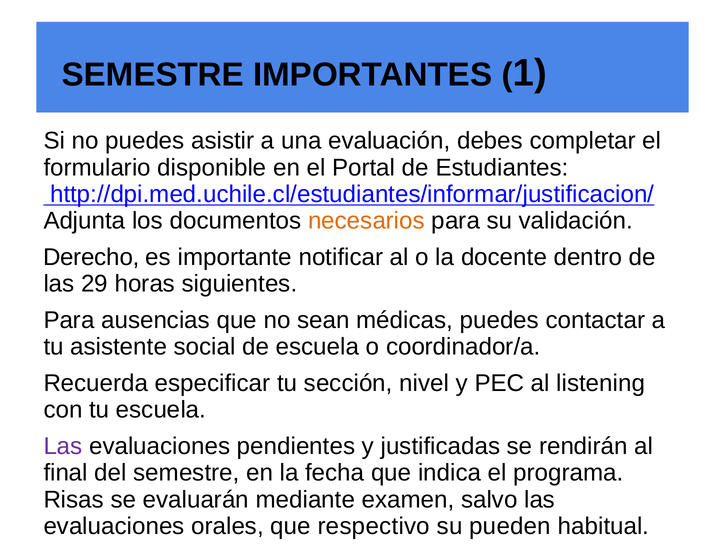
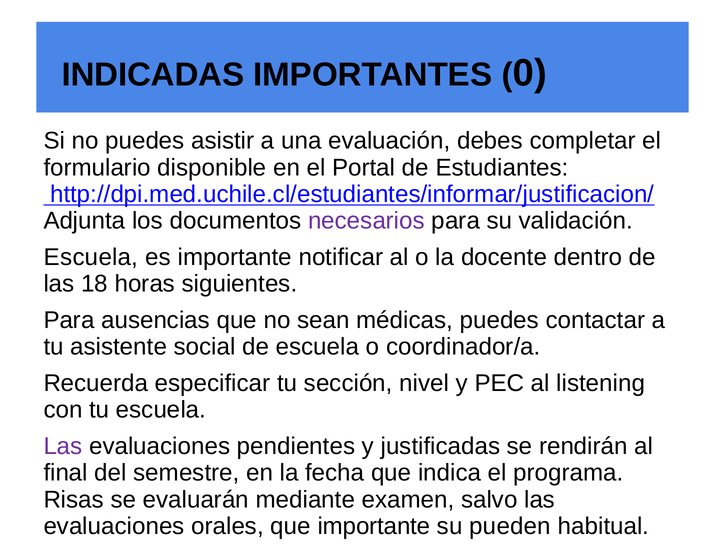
SEMESTRE: SEMESTRE -> INDICADAS (153, 75)
1: 1 -> 0 (530, 73)
necesarios colour: orange -> purple (366, 221)
Derecho: Derecho -> Escuela (91, 257)
29: 29 -> 18 (94, 284)
que respectivo: respectivo -> importante (374, 526)
